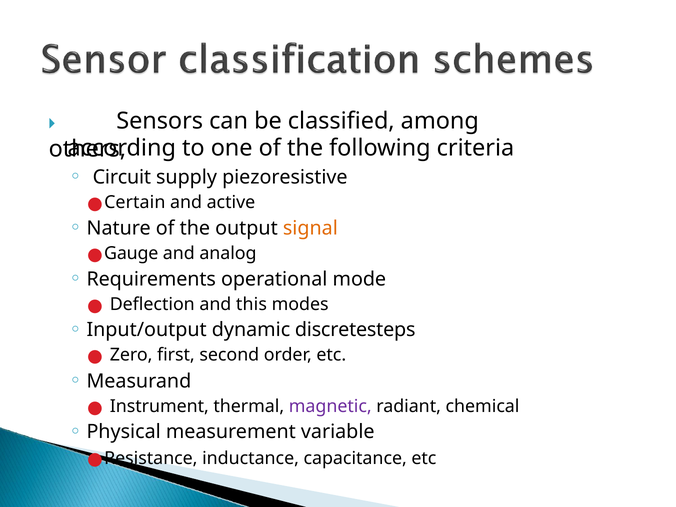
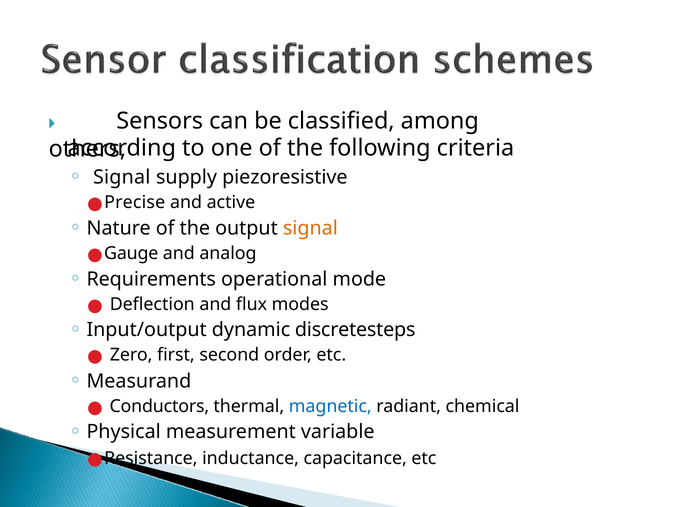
Circuit: Circuit -> Signal (122, 177)
Certain: Certain -> Precise (135, 202)
this: this -> flux (252, 304)
Instrument: Instrument -> Conductors (159, 406)
magnetic colour: purple -> blue (330, 406)
